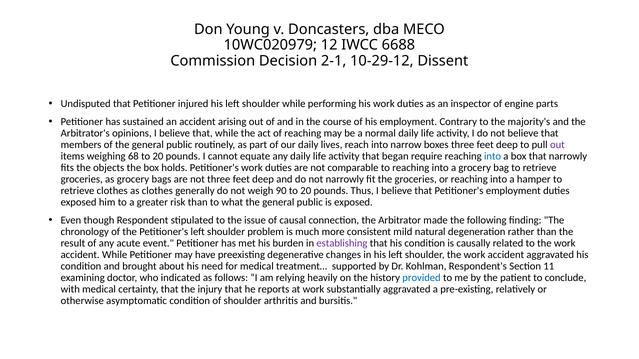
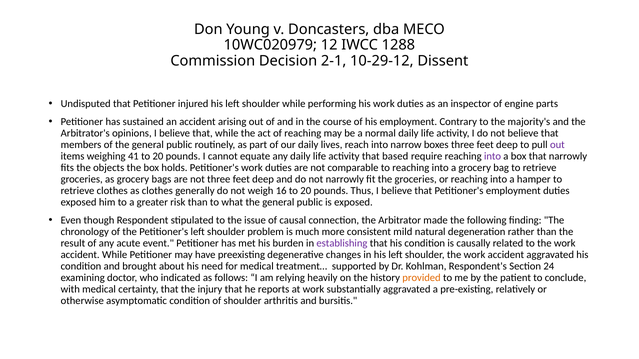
6688: 6688 -> 1288 (398, 45)
68: 68 -> 41 (133, 156)
began: began -> based (395, 156)
into colour: blue -> purple (493, 156)
90: 90 -> 16 (281, 191)
11: 11 -> 24 (549, 266)
provided colour: blue -> orange (421, 278)
